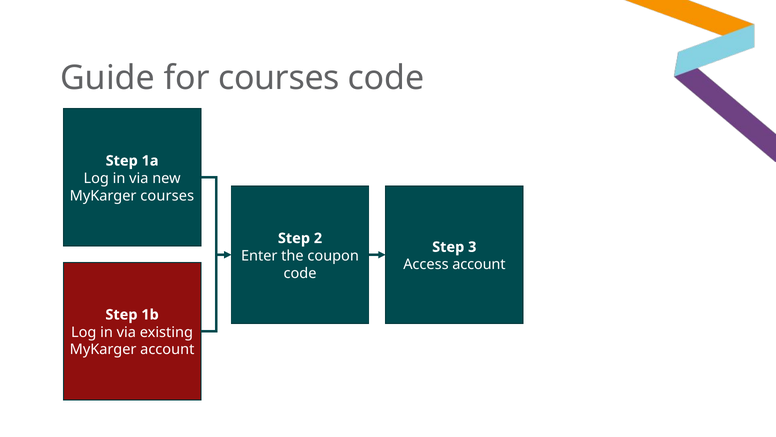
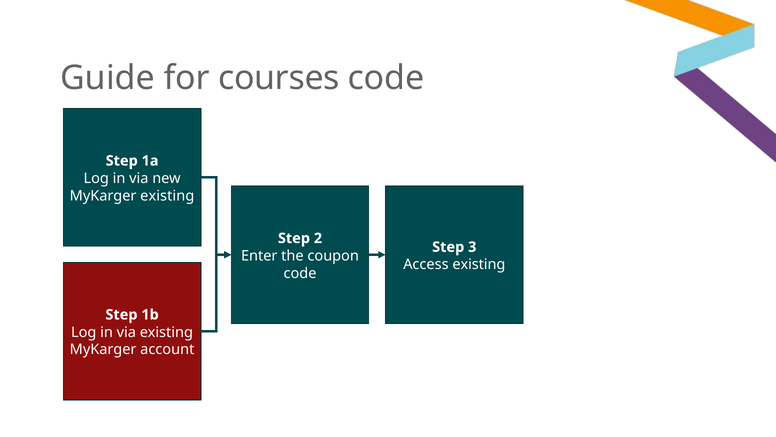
MyKarger courses: courses -> existing (167, 196)
Access account: account -> existing (479, 264)
